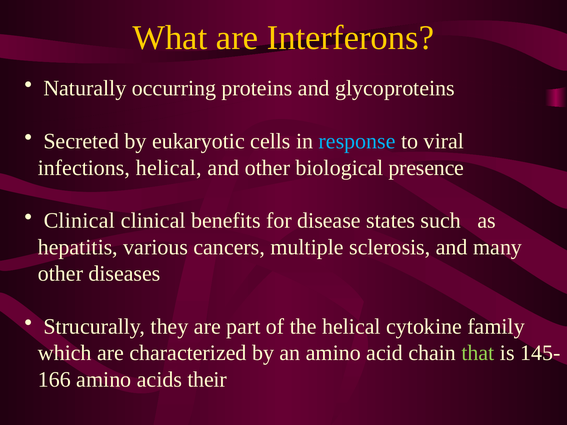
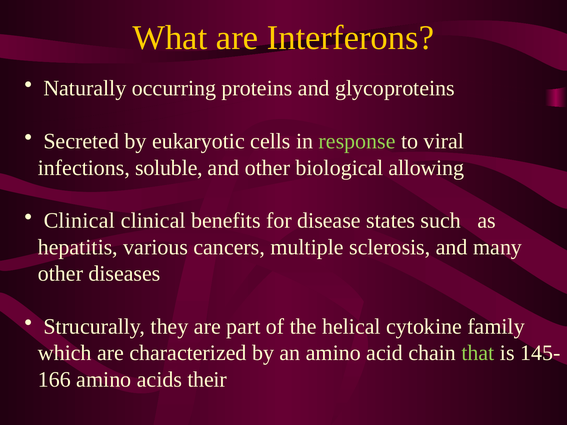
response colour: light blue -> light green (357, 141)
infections helical: helical -> soluble (169, 168)
presence: presence -> allowing (426, 168)
